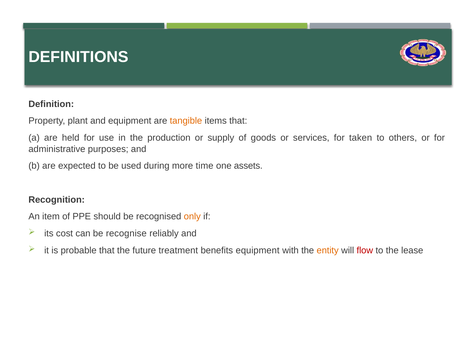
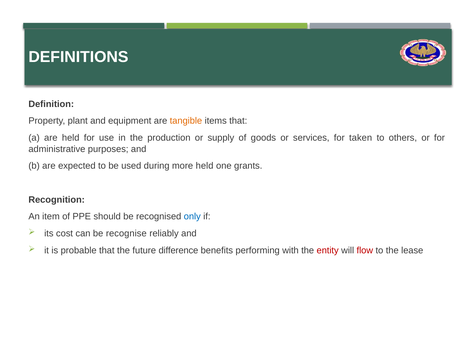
more time: time -> held (205, 166)
assets: assets -> grants (248, 166)
only colour: orange -> blue (192, 216)
treatment: treatment -> difference (178, 250)
benefits equipment: equipment -> performing (258, 250)
entity colour: orange -> red (328, 250)
